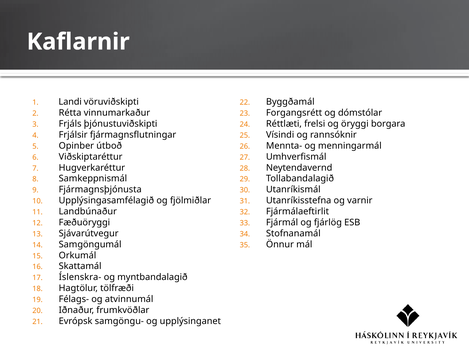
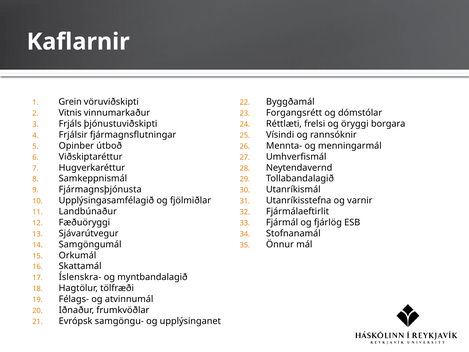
Landi: Landi -> Grein (70, 102)
Rétta: Rétta -> Vitnis (70, 113)
